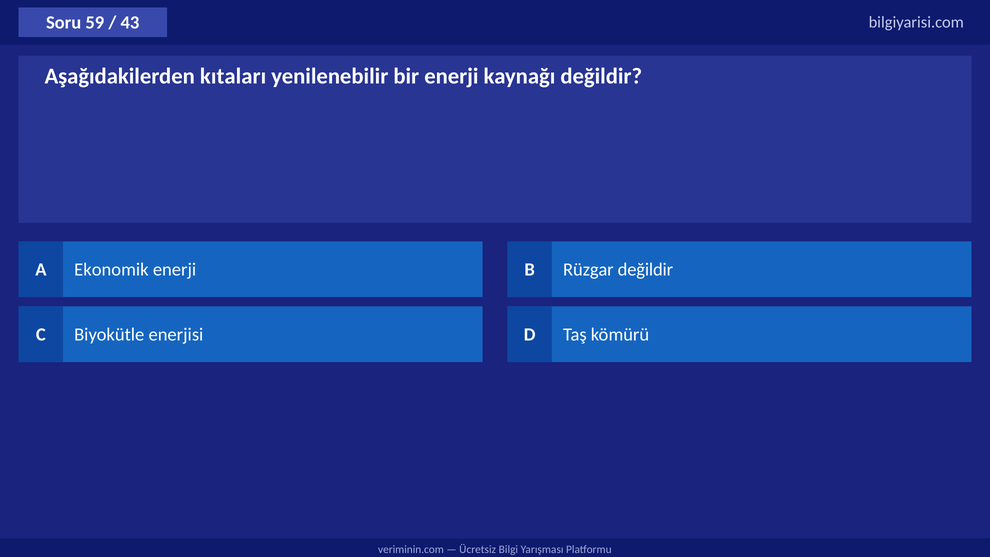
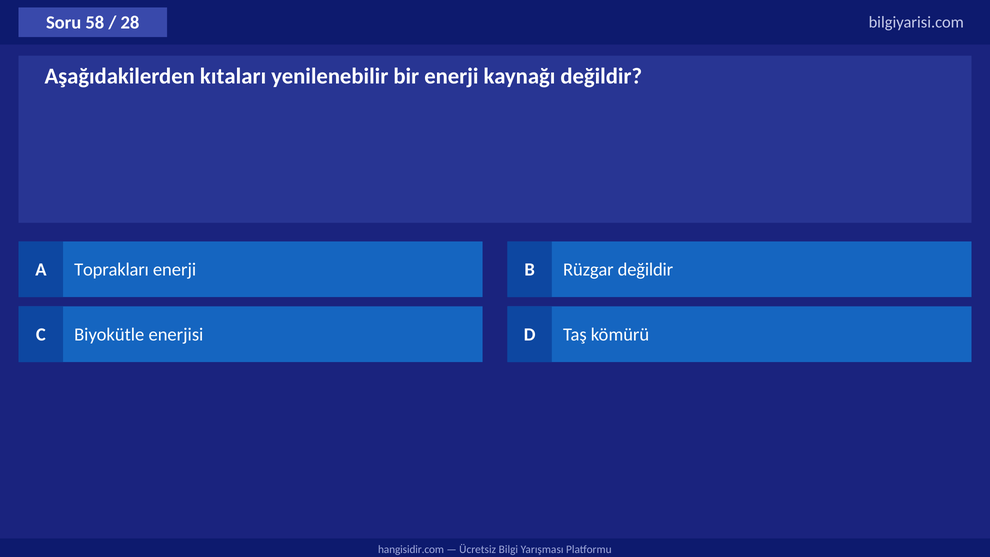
59: 59 -> 58 (95, 23)
43: 43 -> 28 (130, 23)
Ekonomik: Ekonomik -> Toprakları (112, 269)
veriminin.com: veriminin.com -> hangisidir.com (411, 549)
